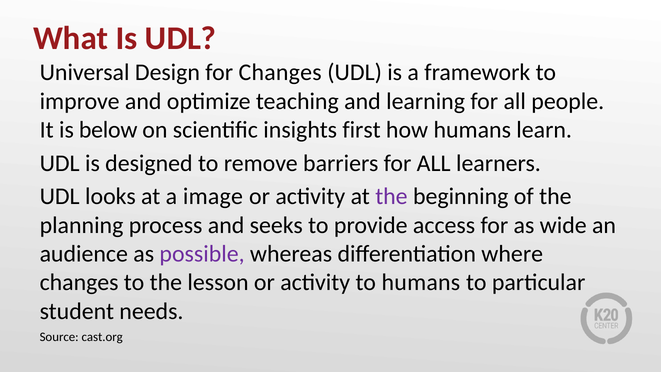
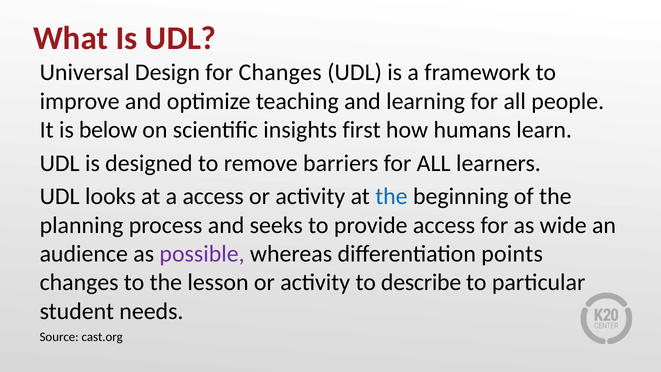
a image: image -> access (213, 197)
the colour: purple -> blue (391, 197)
where: where -> points (512, 254)
to humans: humans -> describe (421, 282)
